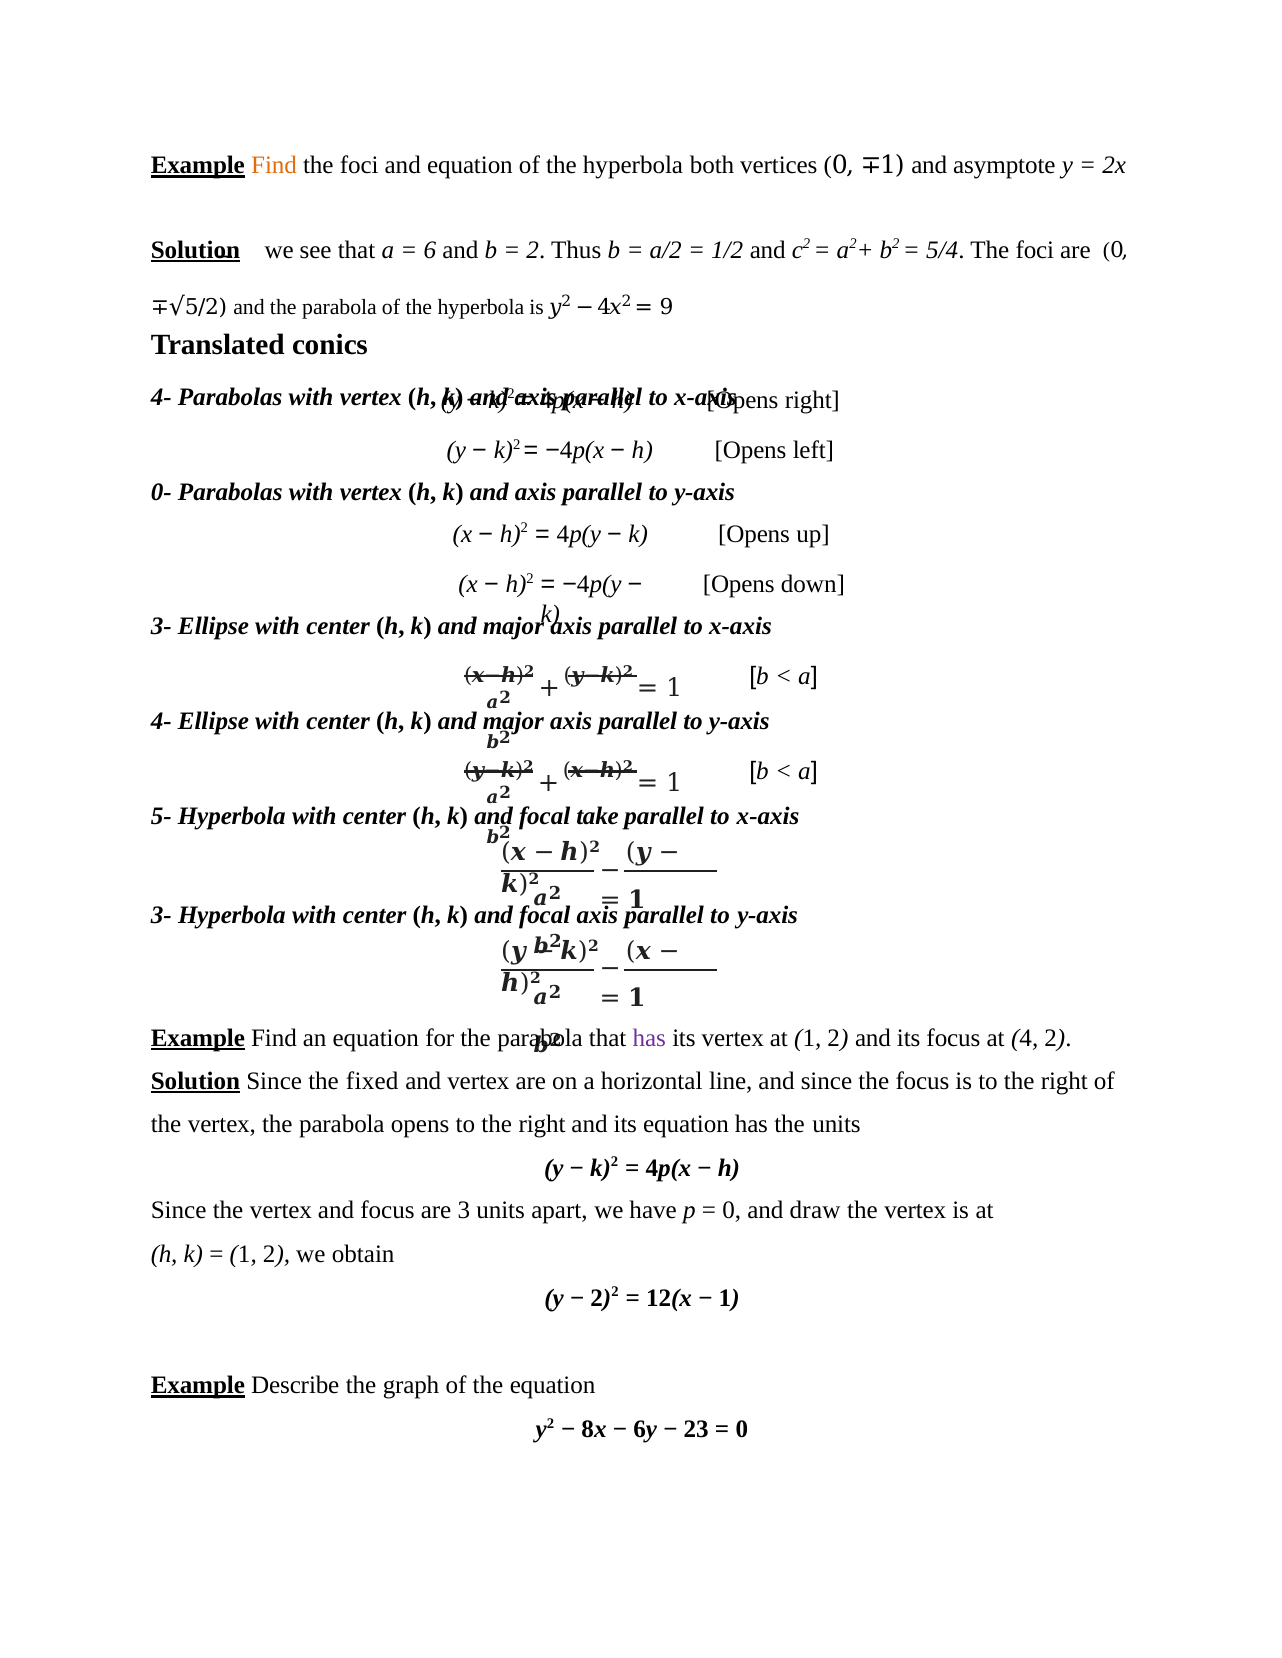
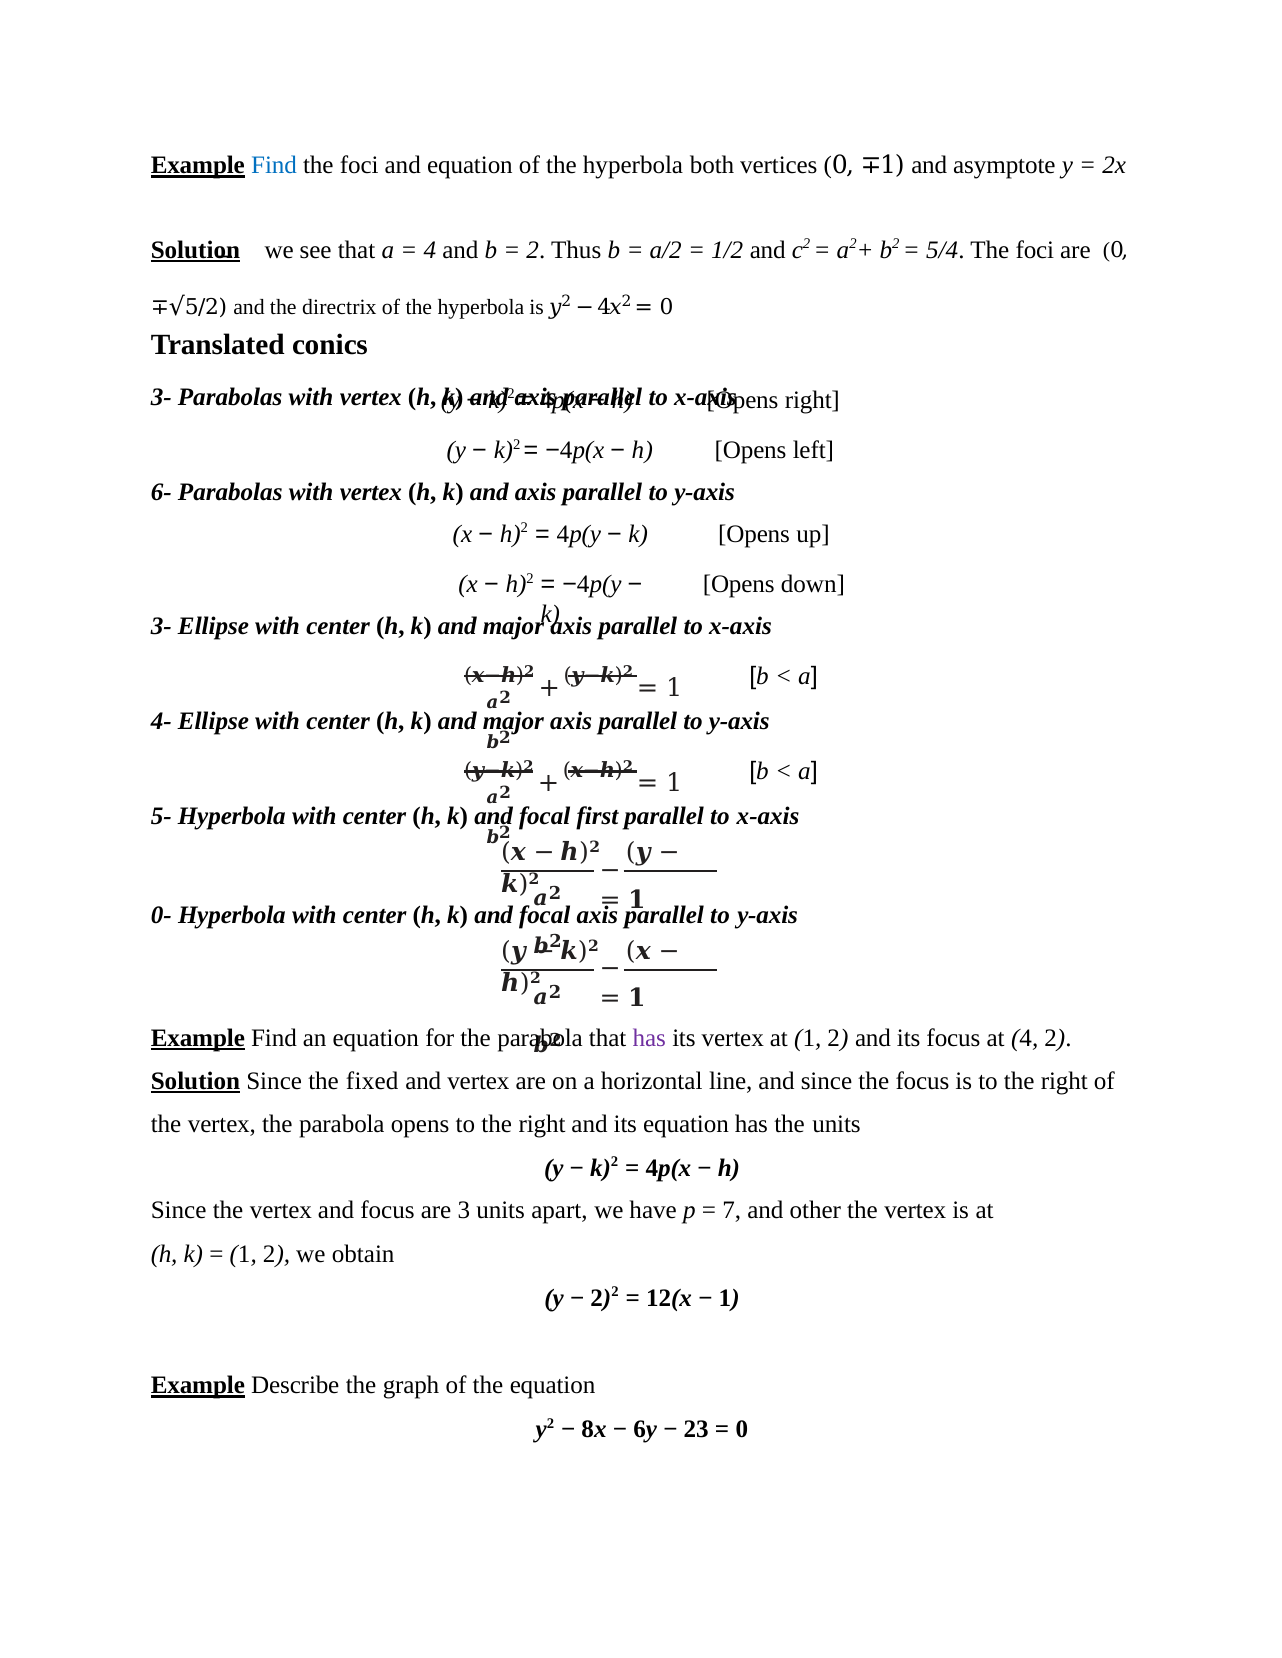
Find colour: orange -> blue (274, 166)
6: 6 -> 4 (430, 250)
and the parabola: parabola -> directrix (339, 307)
9: 9 -> 0 (666, 307)
4-: 4- -> 3- (161, 397)
0-: 0- -> 6- (161, 493)
take: take -> first (597, 817)
3-: 3- -> 0- (161, 916)
0: 0 -> 7 (732, 1211)
draw: draw -> other (815, 1211)
